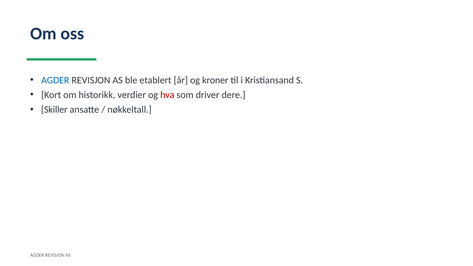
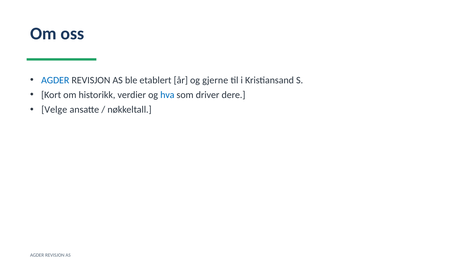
kroner: kroner -> gjerne (215, 80)
hva colour: red -> blue (167, 95)
Skiller: Skiller -> Velge (54, 110)
